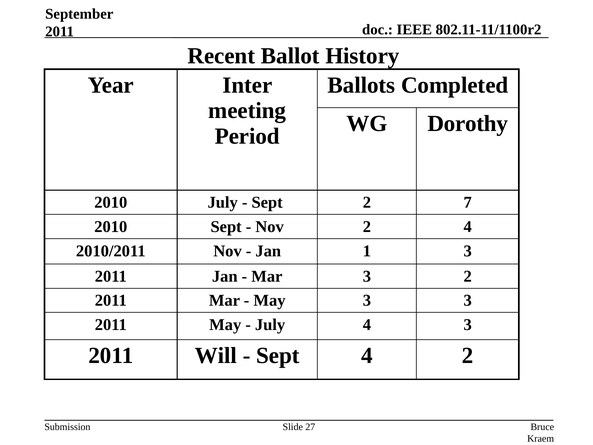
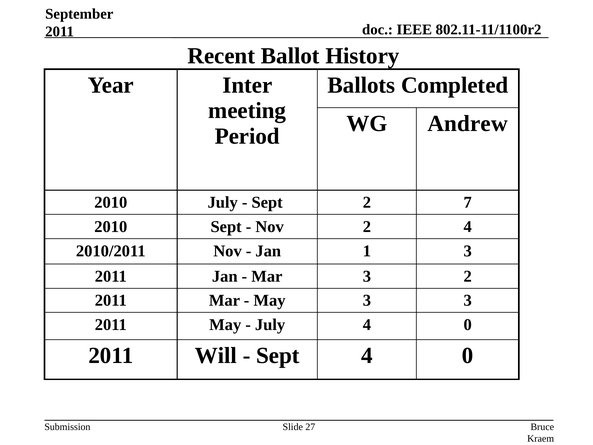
Dorothy: Dorothy -> Andrew (468, 123)
July 4 3: 3 -> 0 (468, 325)
Sept 4 2: 2 -> 0 (468, 355)
